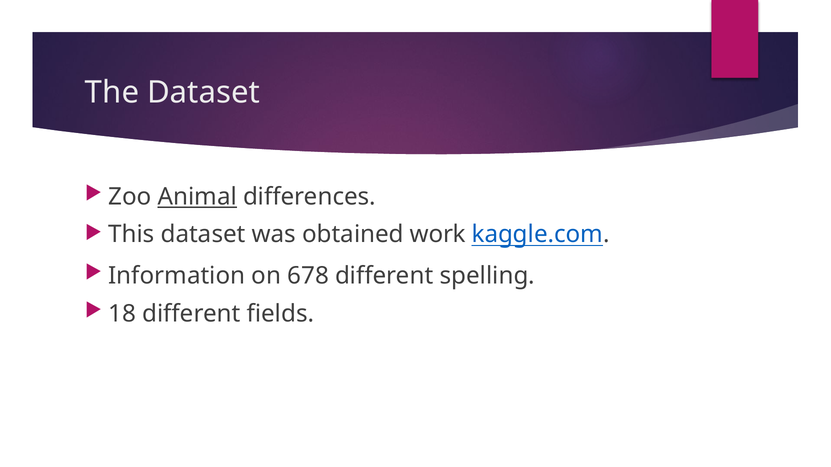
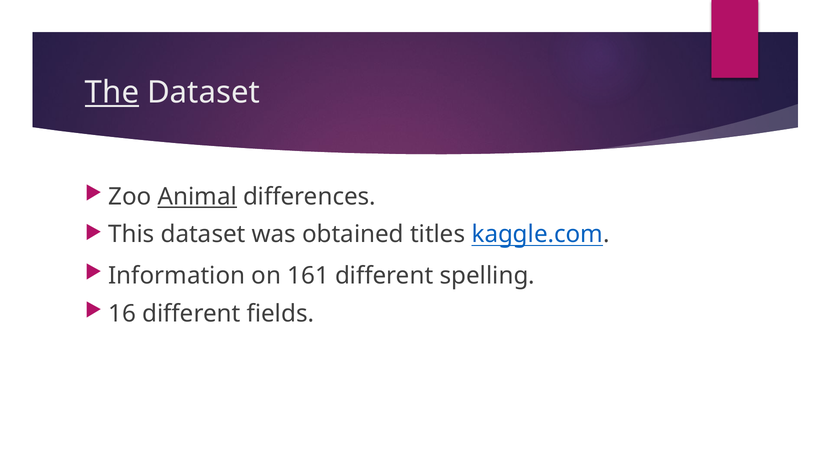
The underline: none -> present (112, 93)
work: work -> titles (438, 235)
678: 678 -> 161 (308, 276)
18: 18 -> 16 (122, 314)
